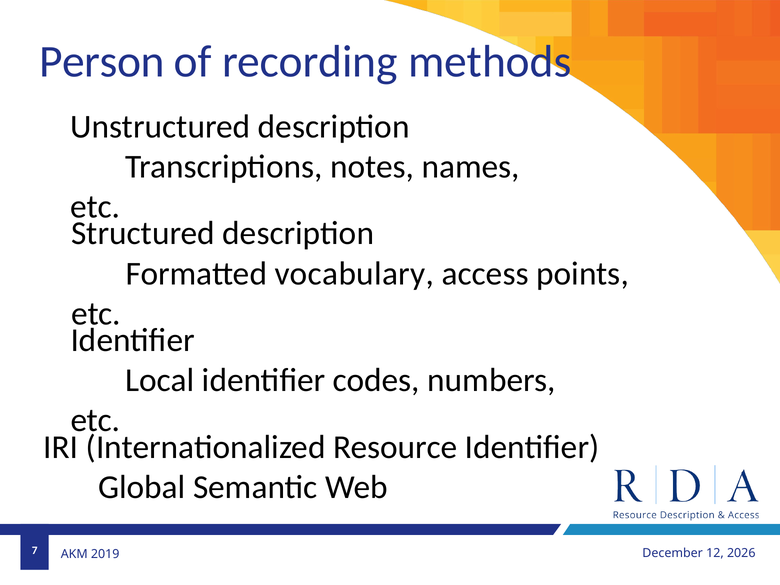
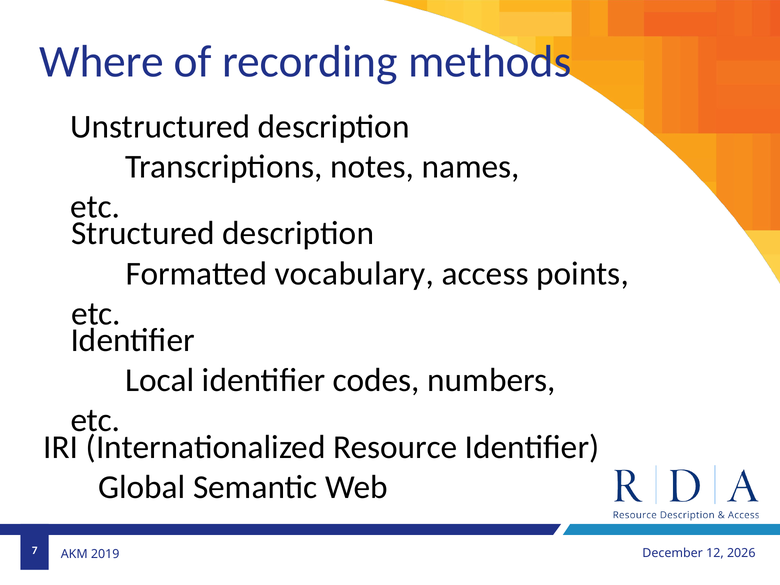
Person: Person -> Where (102, 62)
